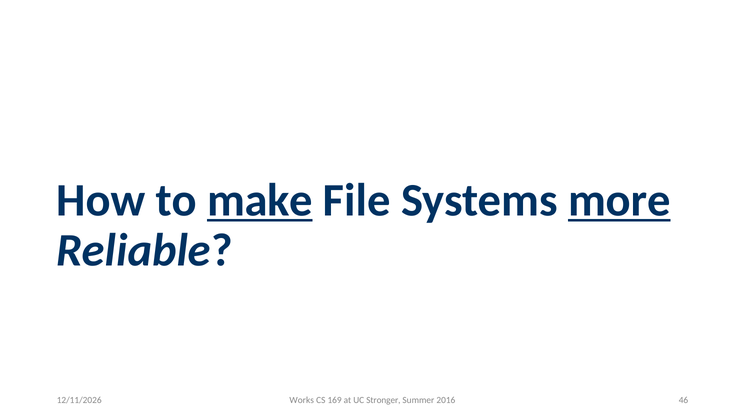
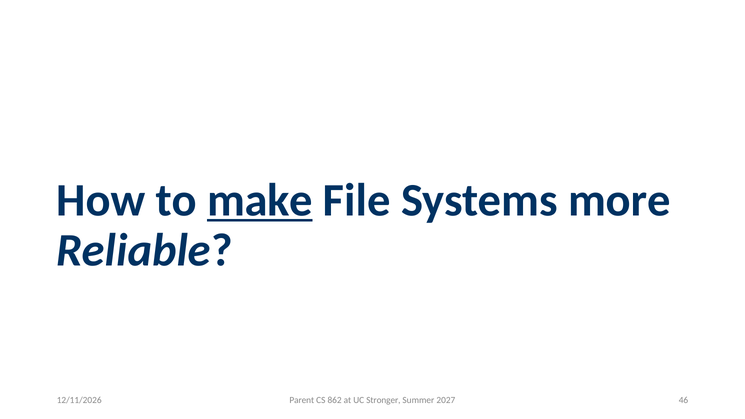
more underline: present -> none (619, 200)
Works: Works -> Parent (302, 400)
169: 169 -> 862 (335, 400)
2016: 2016 -> 2027 (446, 400)
